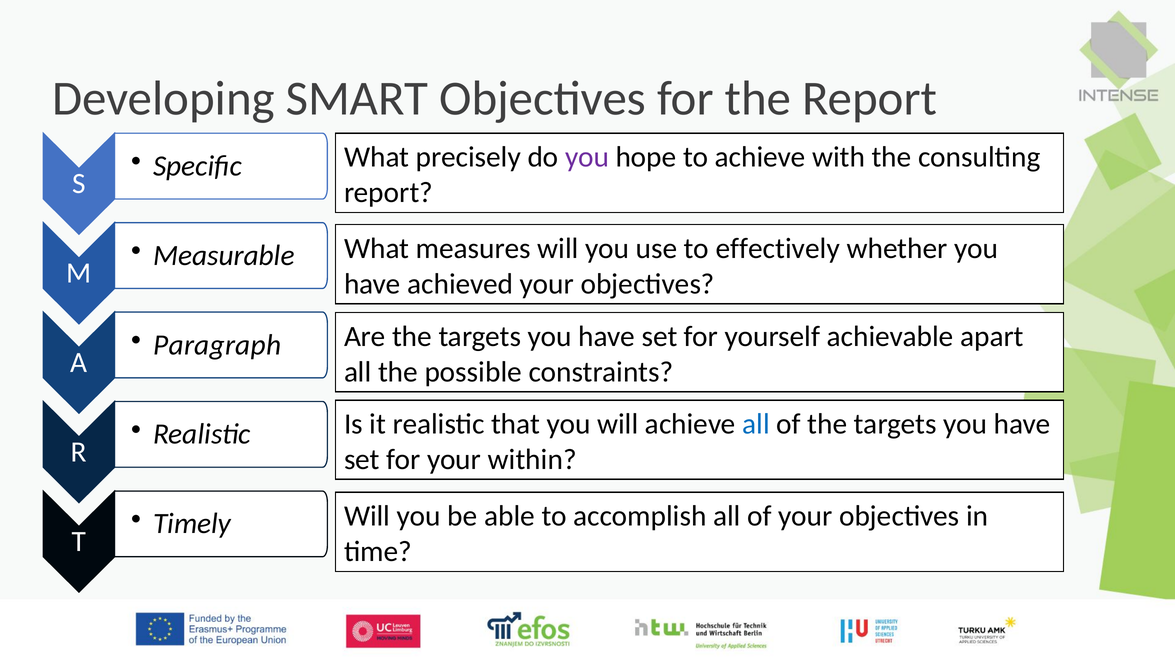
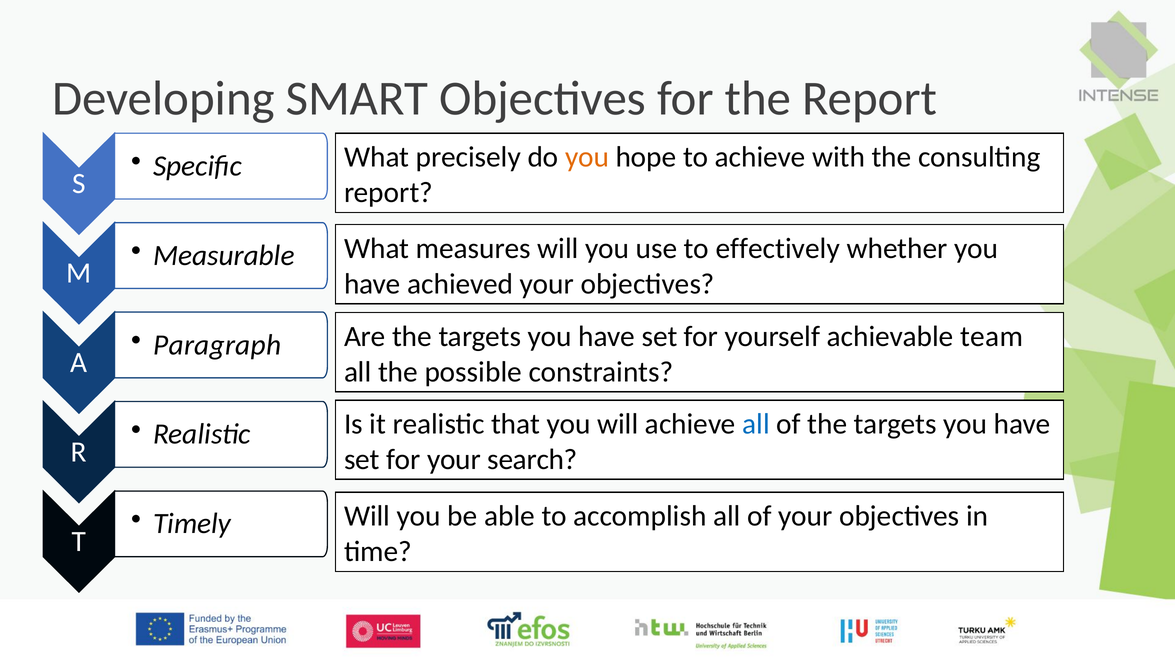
you colour: purple -> orange (587, 157)
apart: apart -> team (992, 337)
within: within -> search (532, 459)
